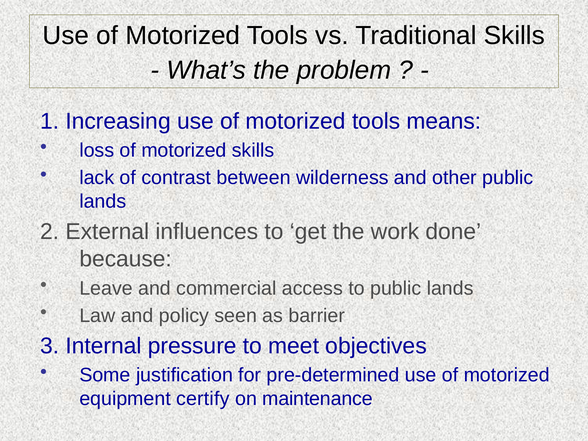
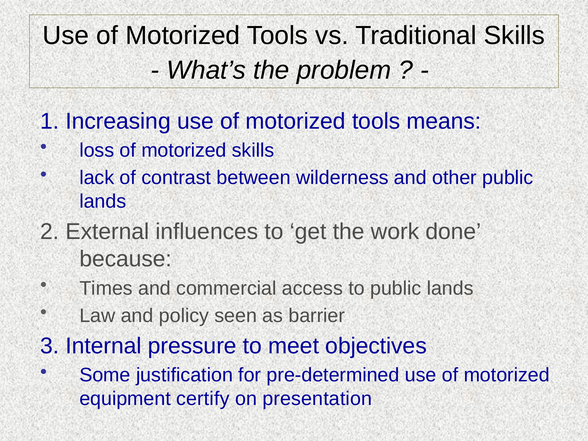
Leave: Leave -> Times (106, 288)
maintenance: maintenance -> presentation (317, 399)
